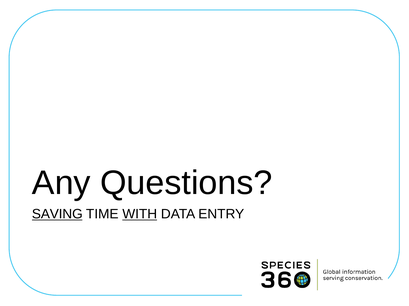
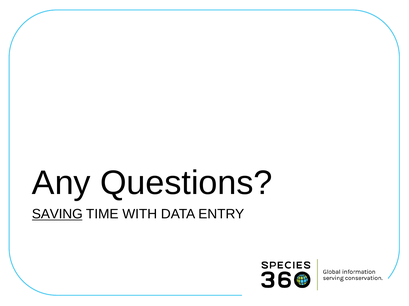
WITH underline: present -> none (140, 215)
